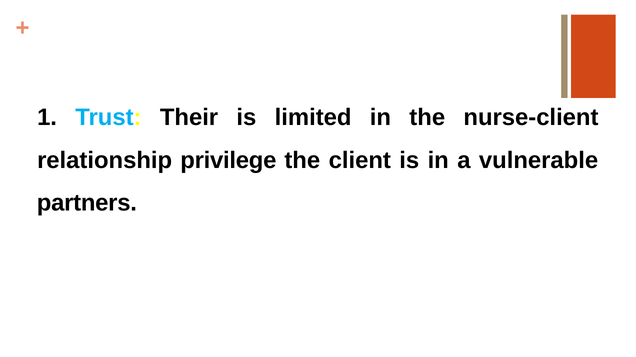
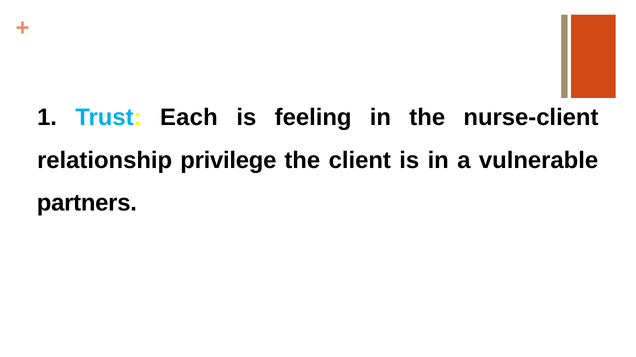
Their: Their -> Each (189, 118)
limited: limited -> feeling (313, 118)
